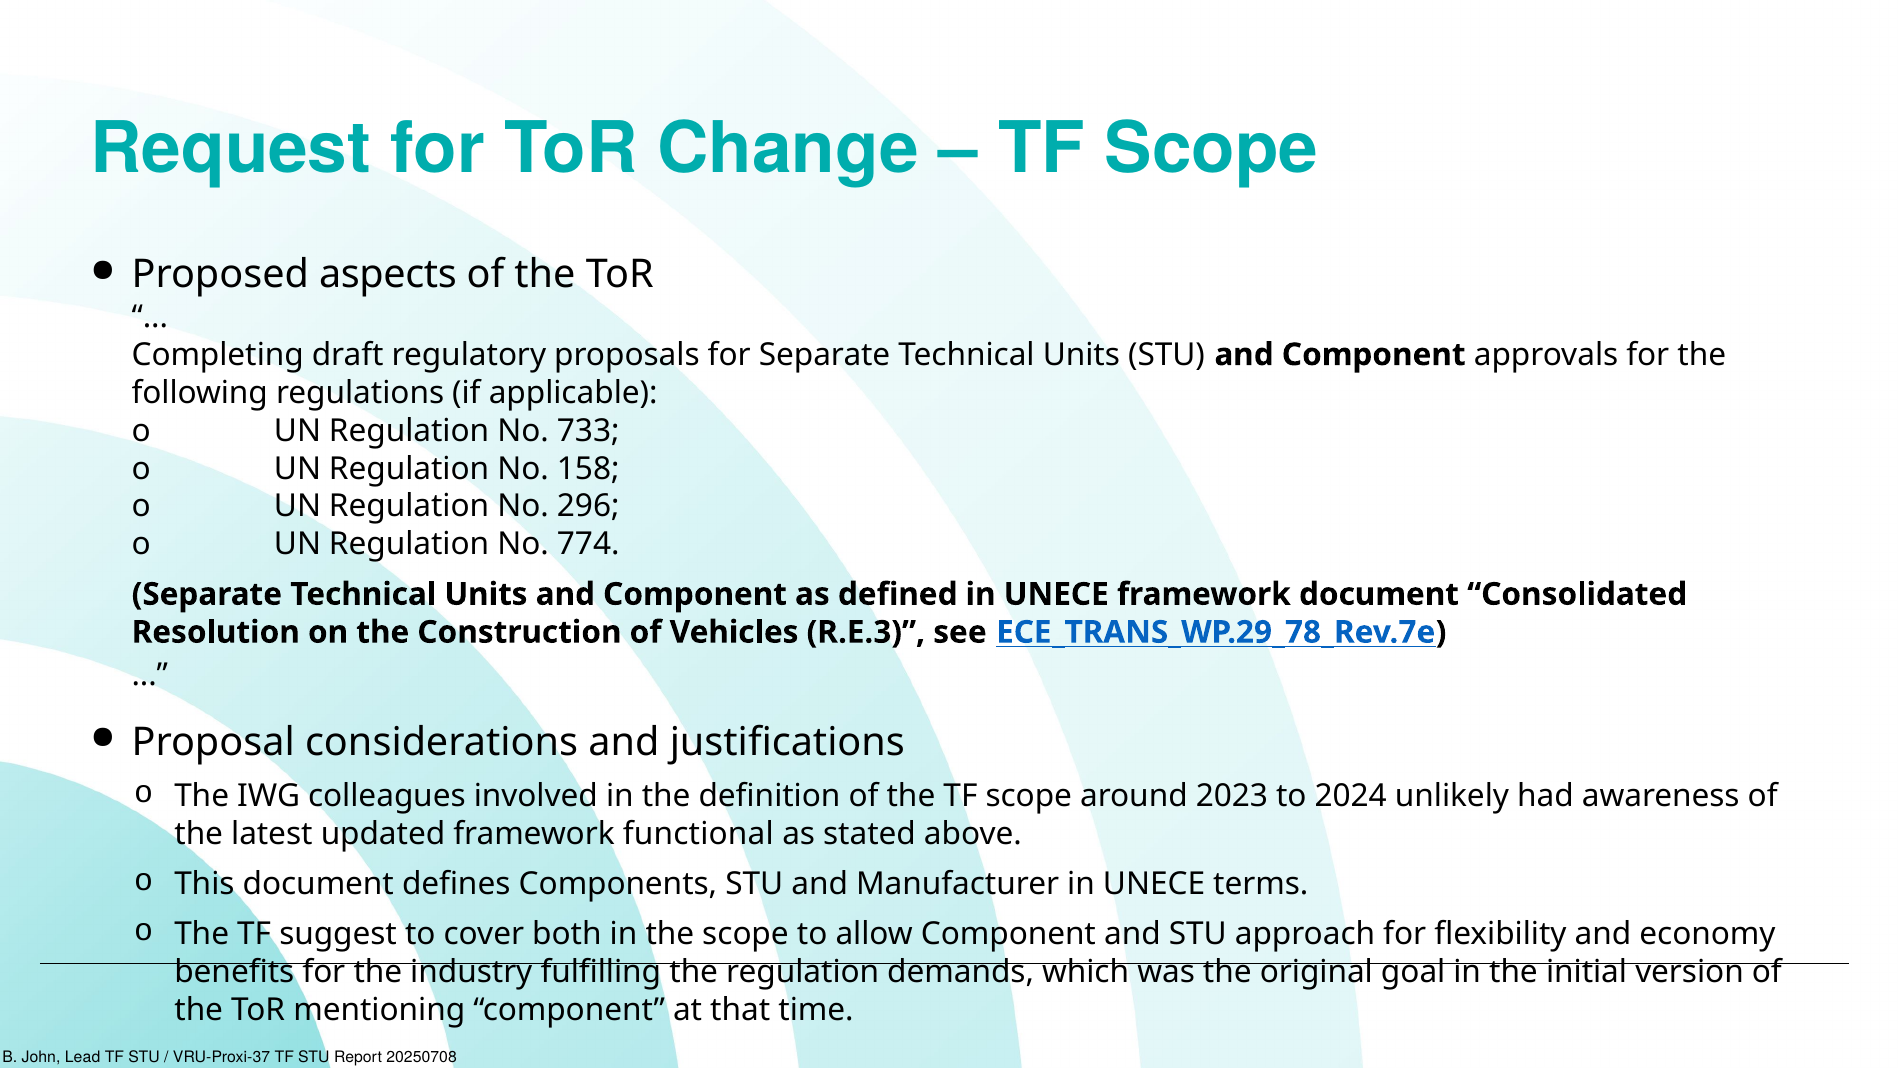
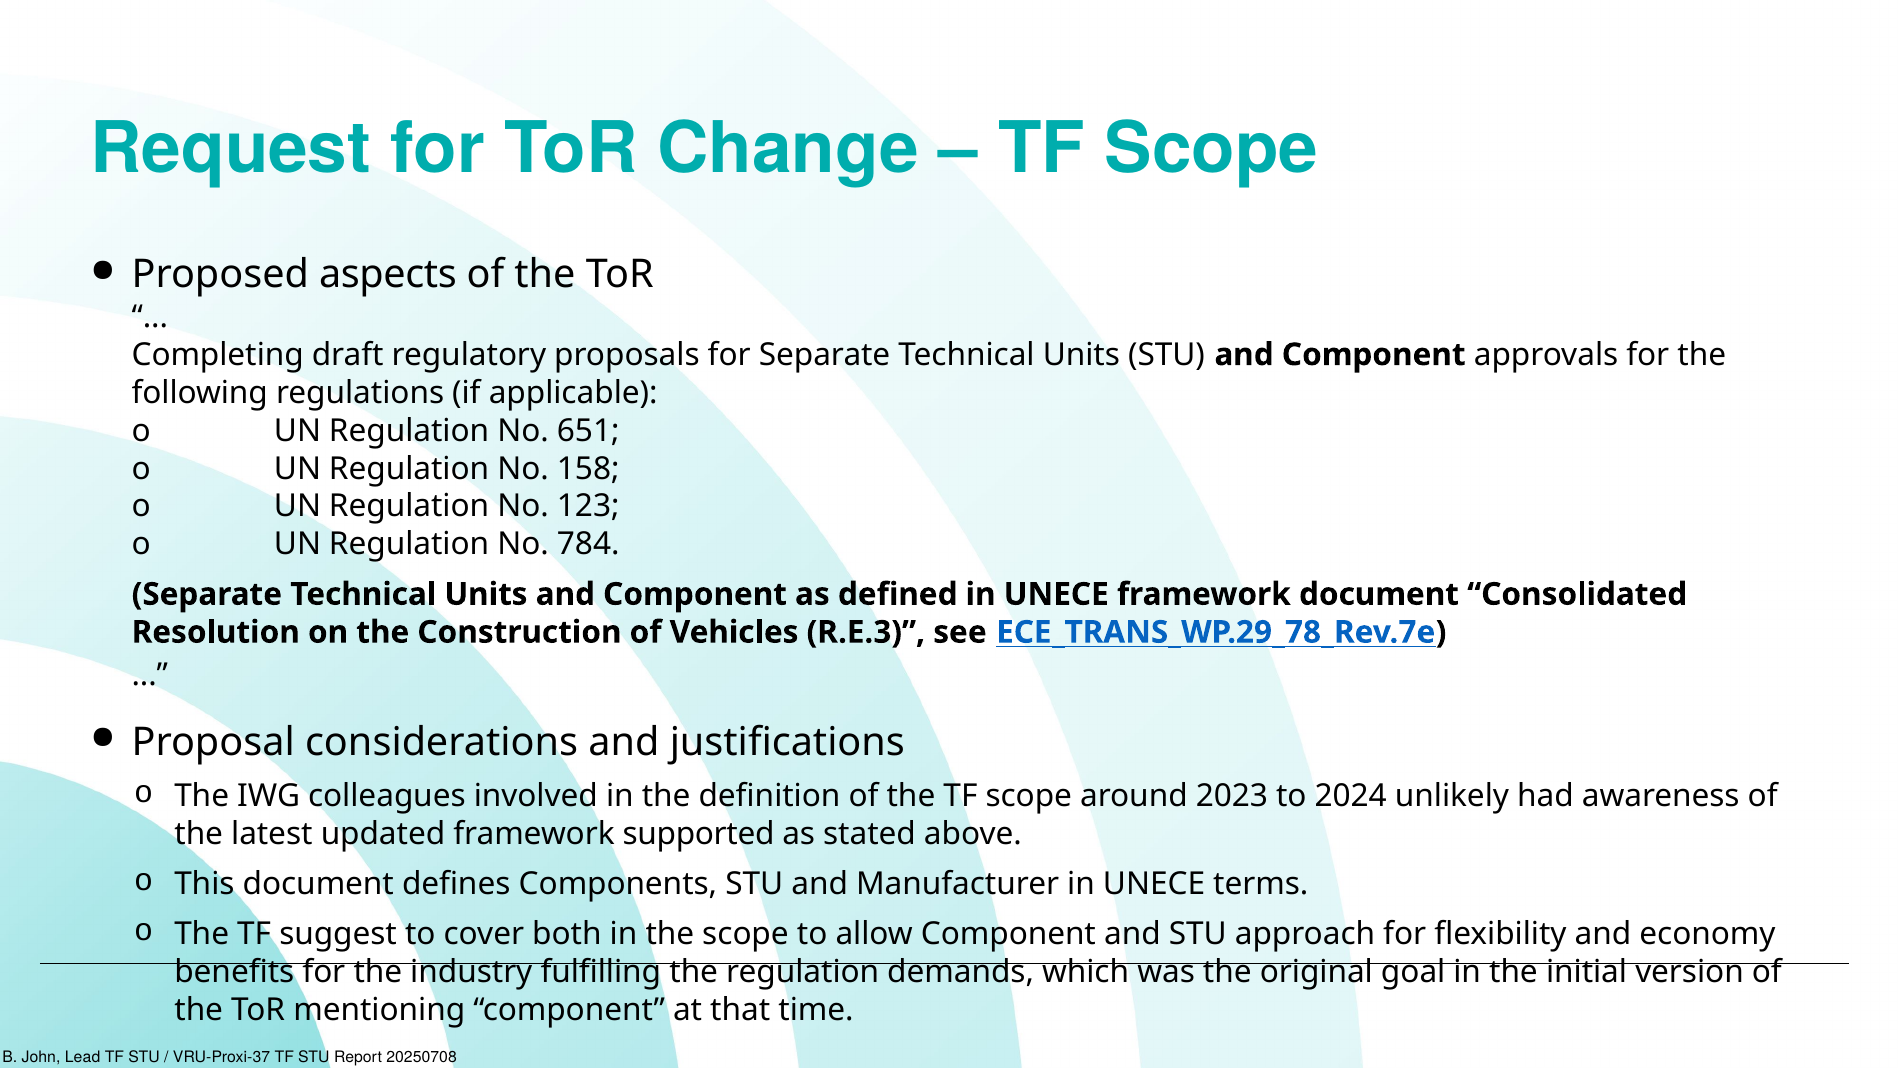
733: 733 -> 651 (588, 430)
296: 296 -> 123 (588, 506)
774: 774 -> 784 (588, 544)
functional: functional -> supported (699, 834)
